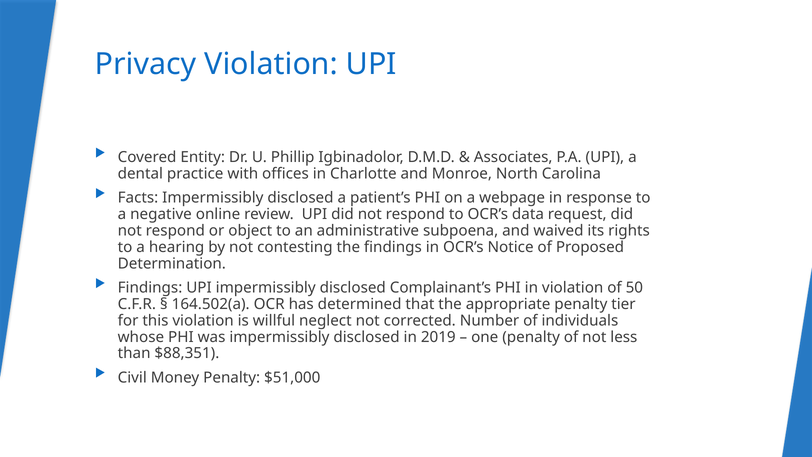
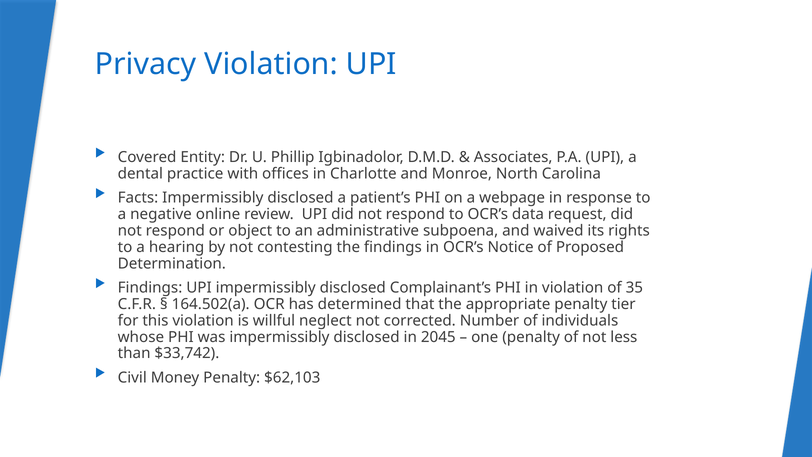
50: 50 -> 35 (634, 287)
2019: 2019 -> 2045 (438, 337)
$88,351: $88,351 -> $33,742 (187, 353)
$51,000: $51,000 -> $62,103 (292, 377)
